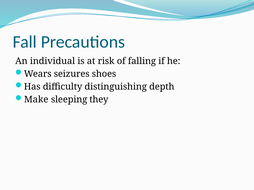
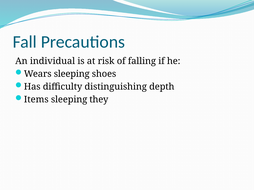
Wears seizures: seizures -> sleeping (72, 74)
Make: Make -> Items (36, 100)
